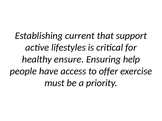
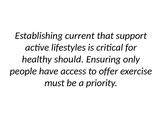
ensure: ensure -> should (69, 60)
help: help -> only (131, 60)
